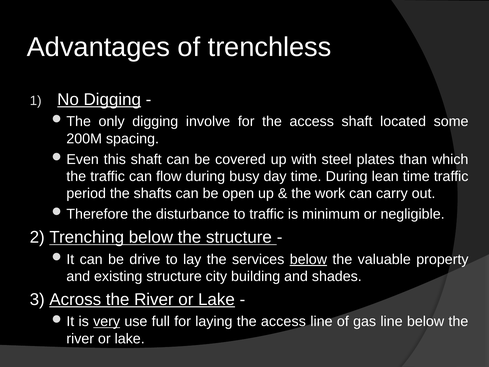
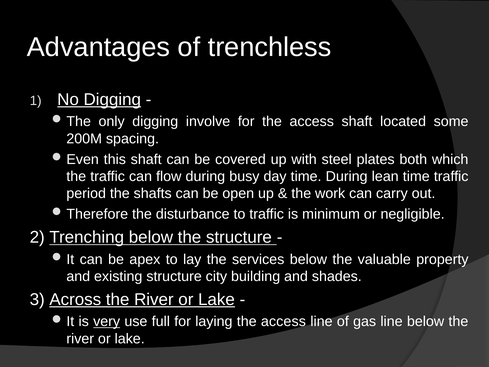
than: than -> both (413, 159)
drive: drive -> apex (145, 259)
below underline: present -> none (308, 259)
